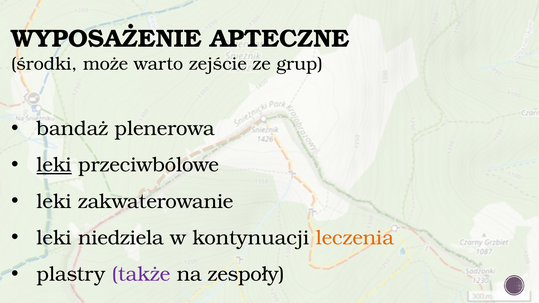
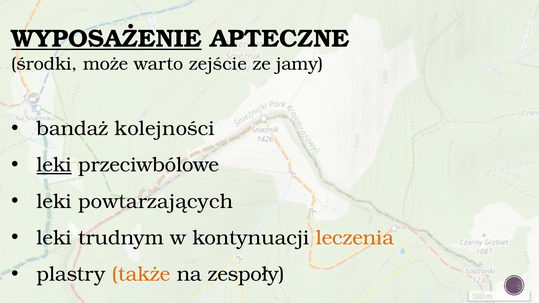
WYPOSAŻENIE underline: none -> present (106, 39)
grup: grup -> jamy (300, 64)
plenerowa: plenerowa -> kolejności (165, 129)
zakwaterowanie: zakwaterowanie -> powtarzających (156, 201)
niedziela: niedziela -> trudnym (121, 238)
także colour: purple -> orange (141, 274)
